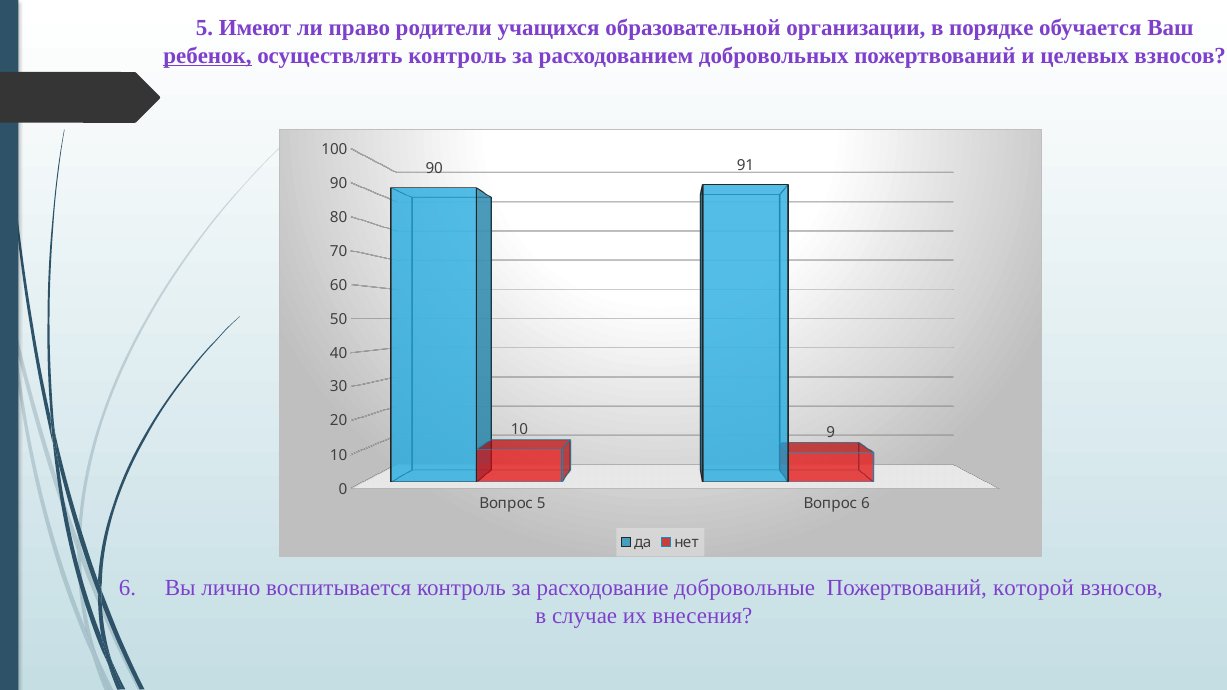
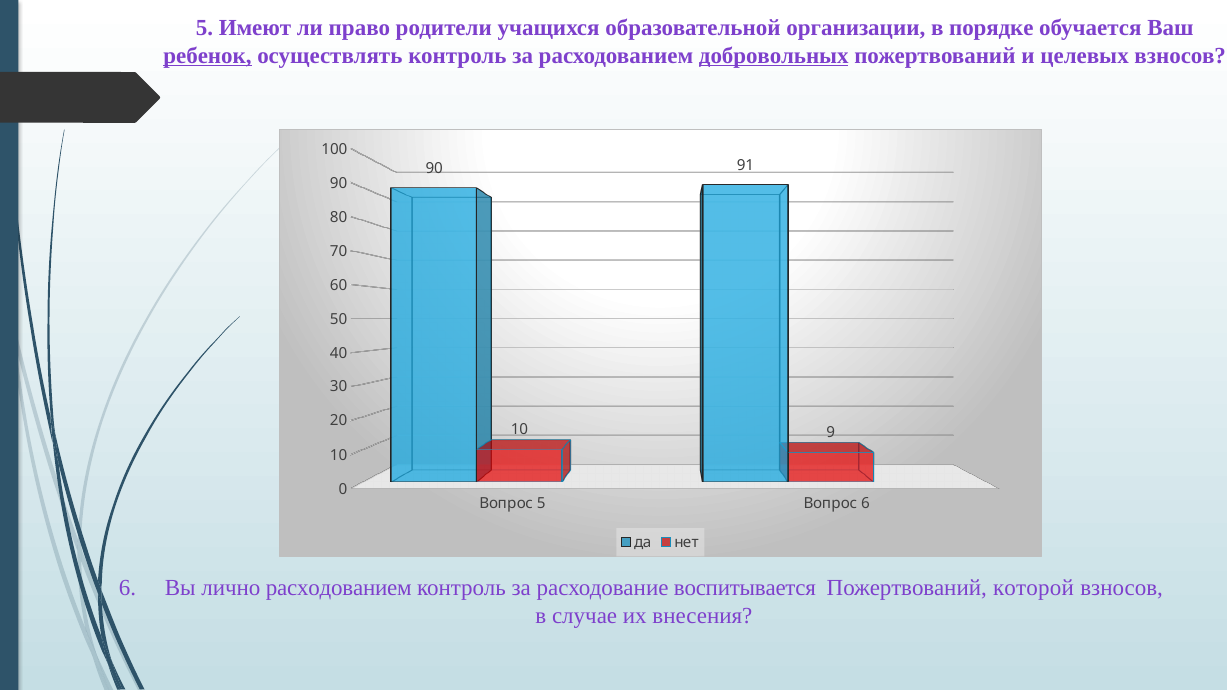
добровольных underline: none -> present (774, 56)
лично воспитывается: воспитывается -> расходованием (339, 588)
добровольные: добровольные -> воспитывается (745, 588)
